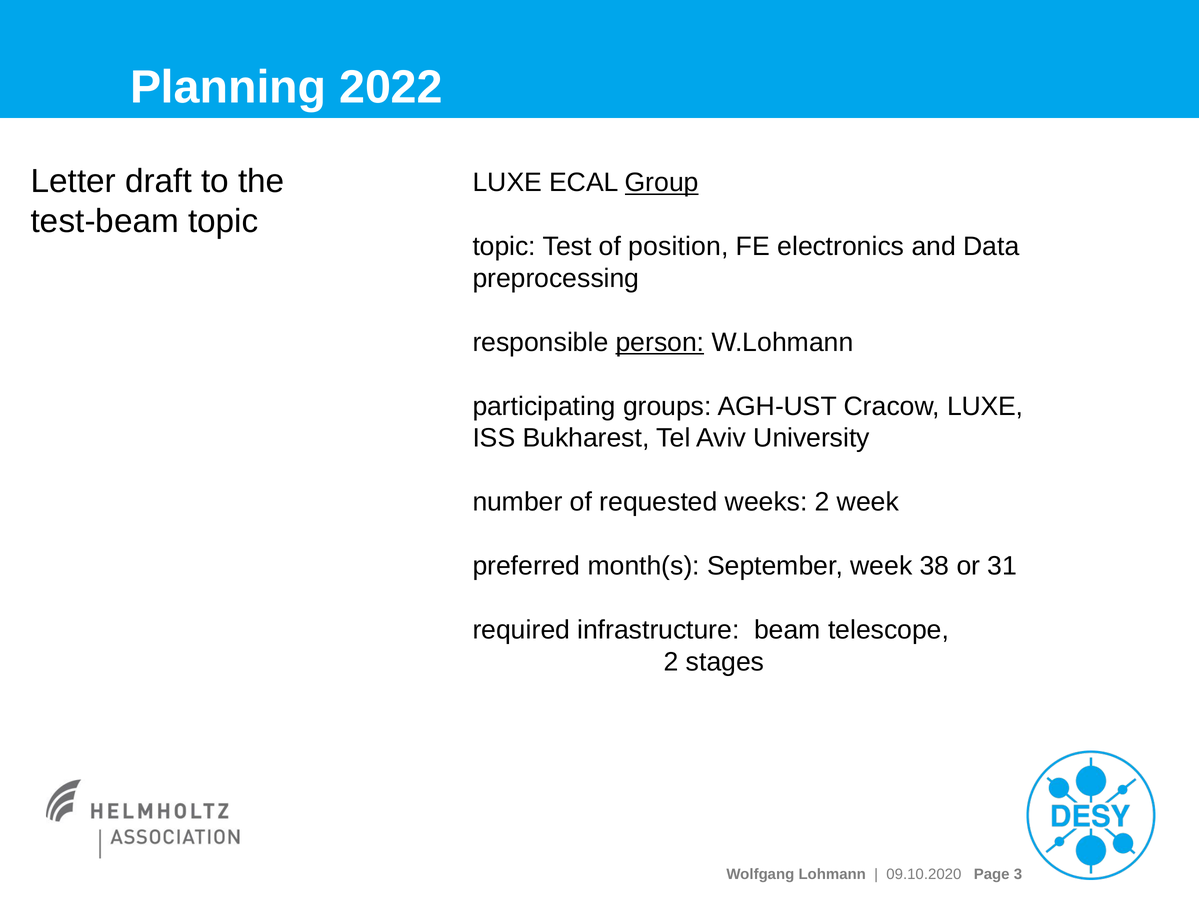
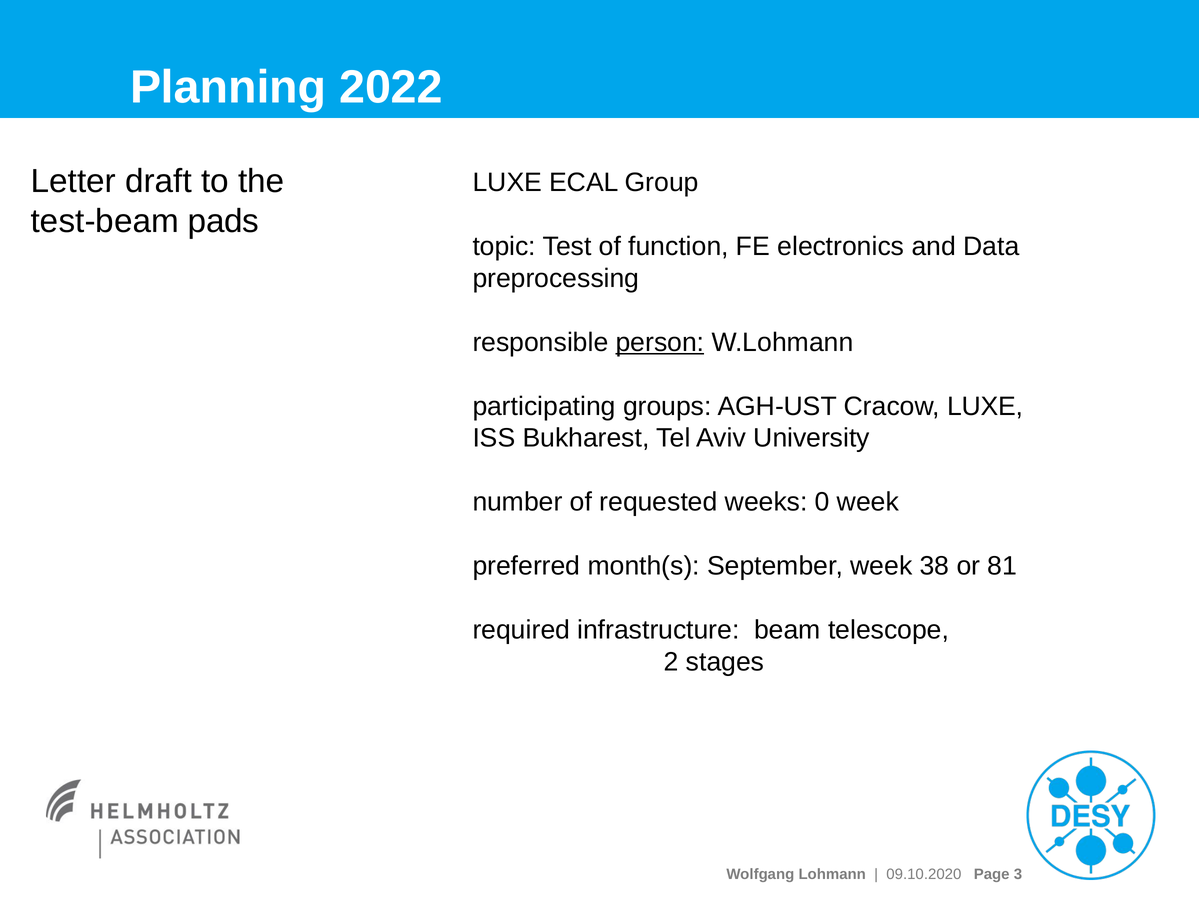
Group underline: present -> none (662, 183)
test-beam topic: topic -> pads (223, 221)
position: position -> function (679, 247)
weeks 2: 2 -> 0 (822, 502)
31: 31 -> 81 (1002, 566)
